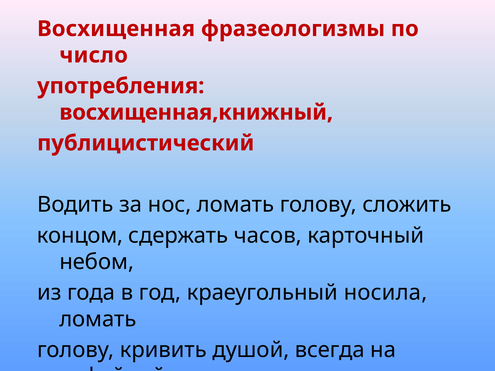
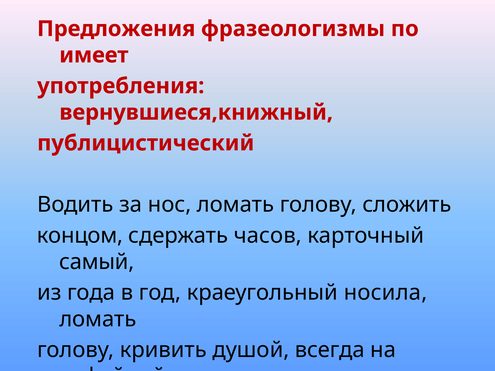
Восхищенная: Восхищенная -> Предложения (116, 29)
число: число -> имеет (94, 55)
восхищенная,книжный: восхищенная,книжный -> вернувшиеся,книжный (196, 112)
небом: небом -> самый (97, 262)
